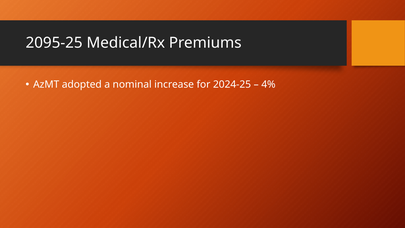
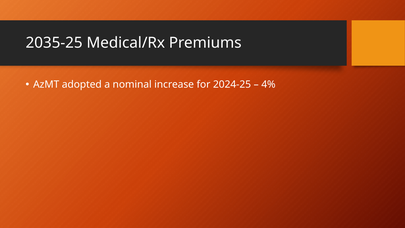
2095-25: 2095-25 -> 2035-25 (54, 43)
